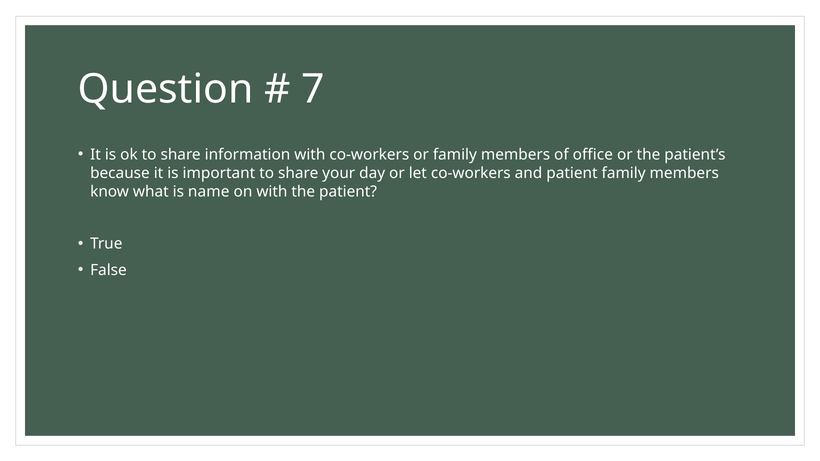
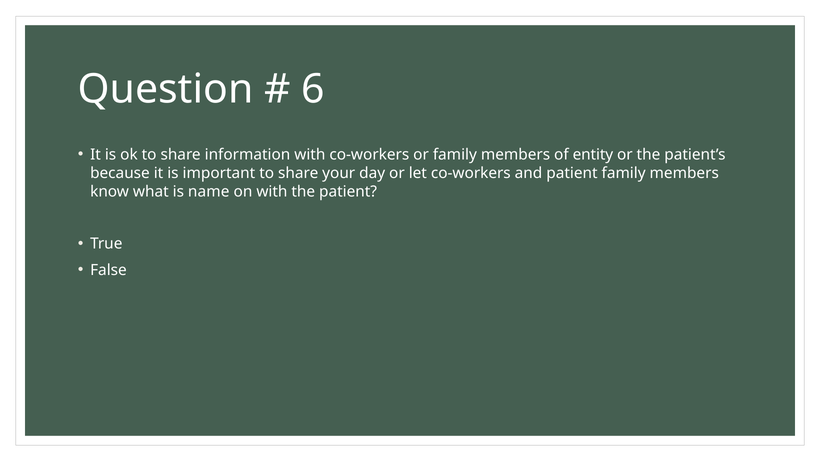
7: 7 -> 6 (313, 89)
office: office -> entity (593, 155)
